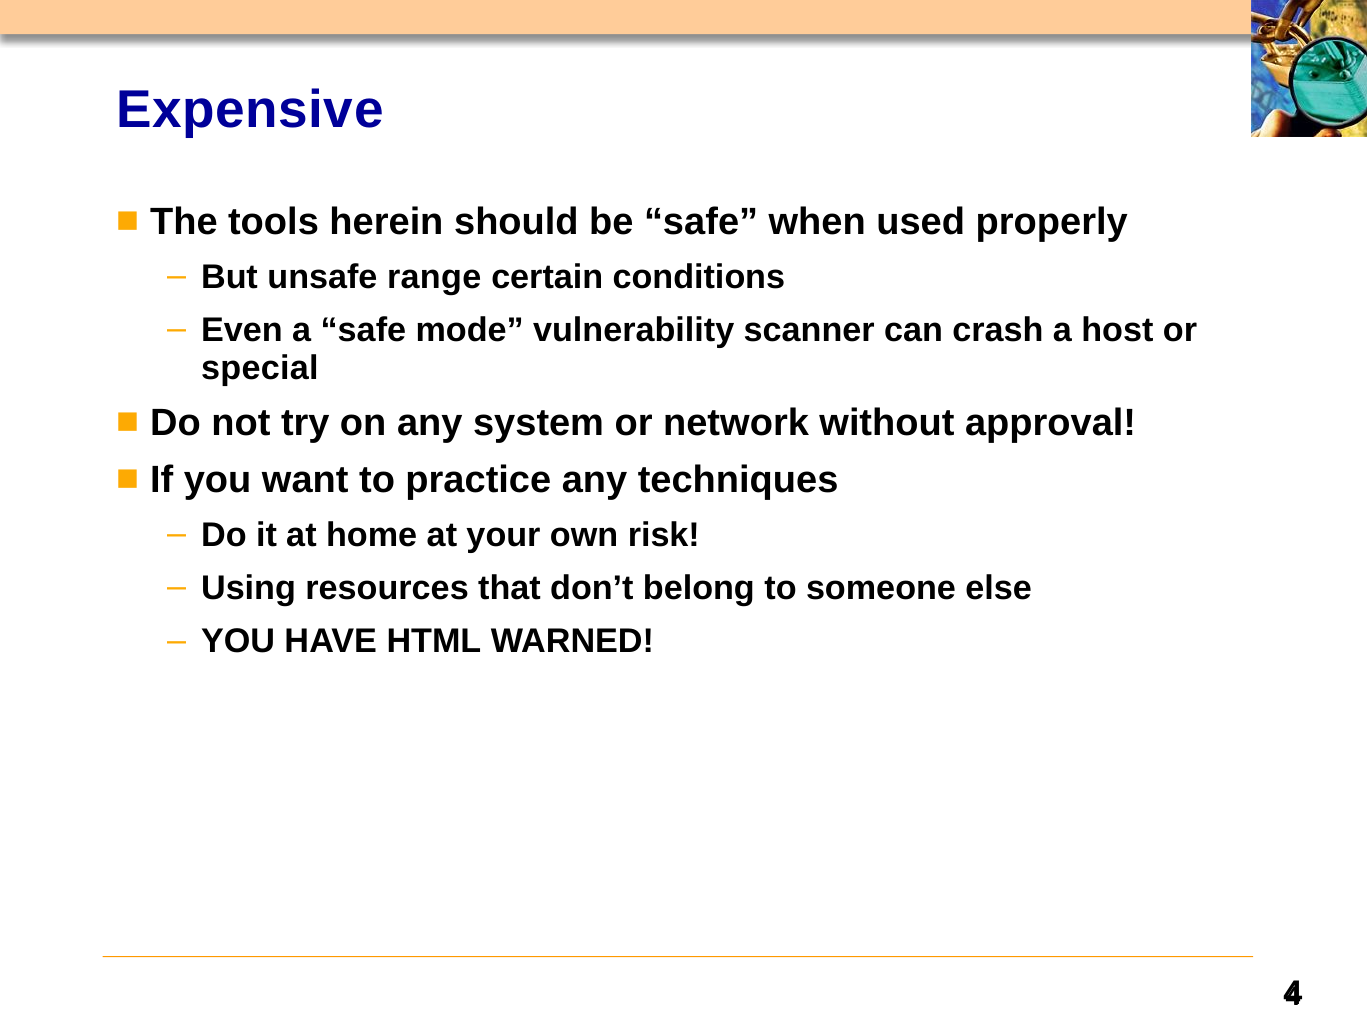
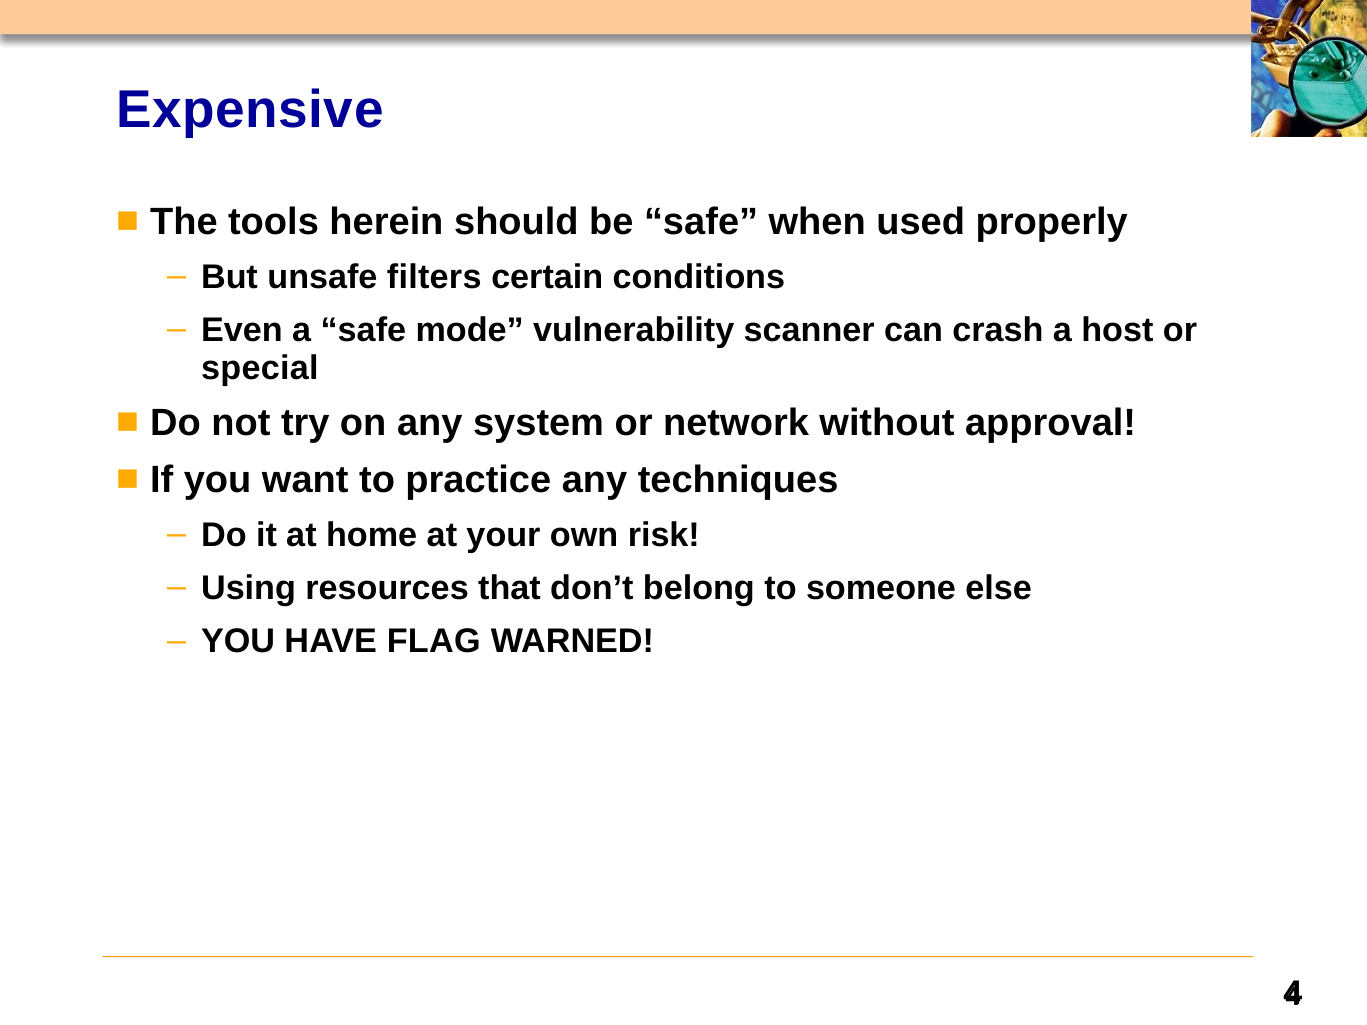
range: range -> filters (434, 277)
HTML: HTML -> FLAG (434, 642)
